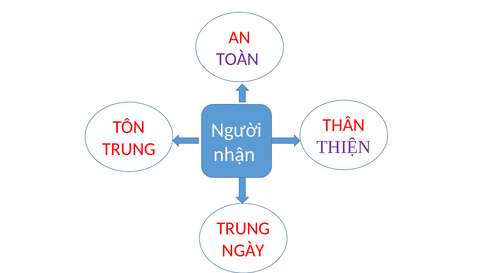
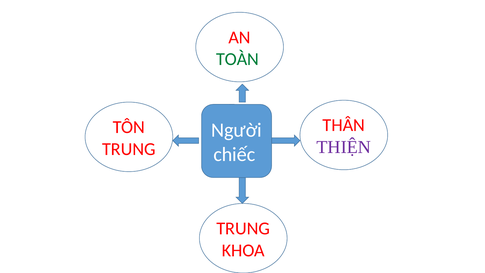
TOÀN colour: purple -> green (238, 59)
nhận: nhận -> chiếc (234, 154)
NGÀY: NGÀY -> KHOA (243, 250)
